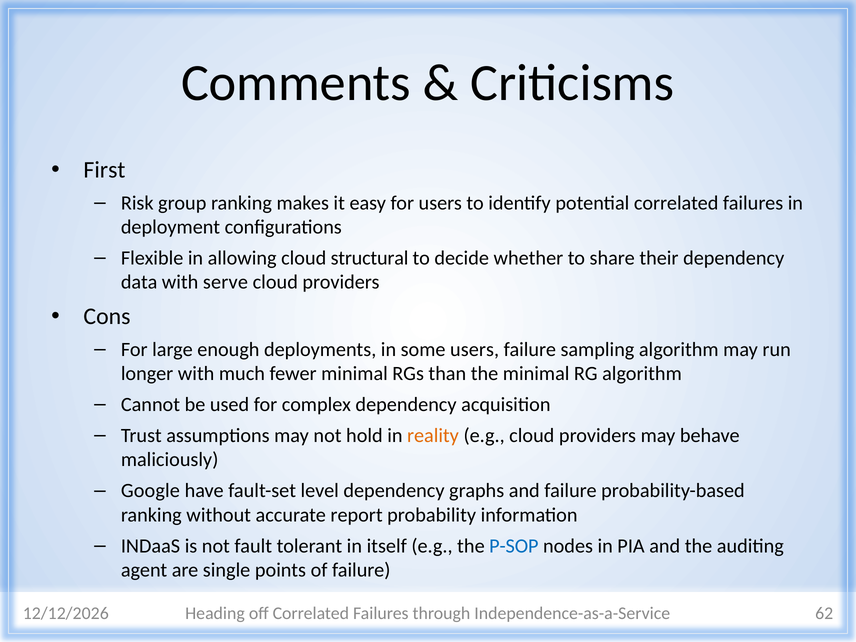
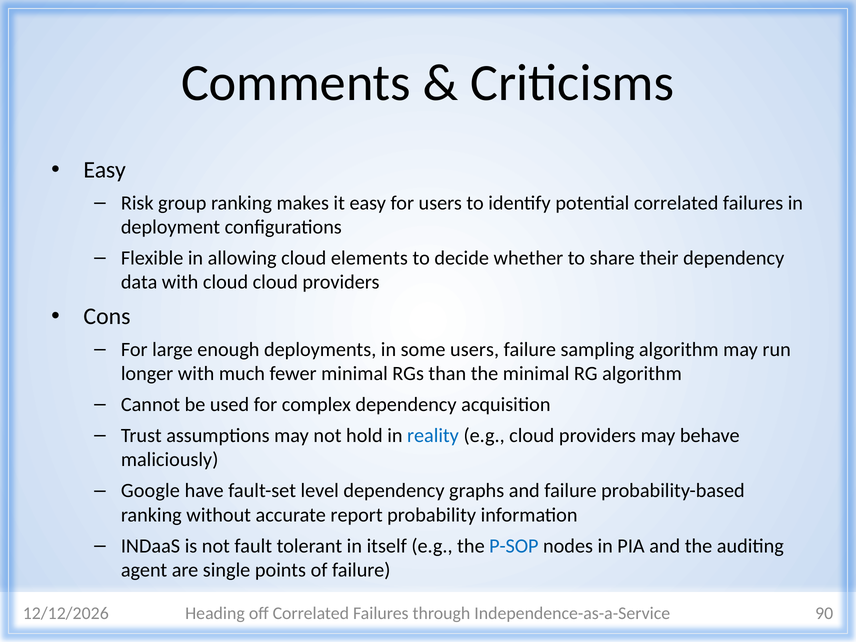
First: First -> Easy (105, 170)
structural: structural -> elements (369, 258)
with serve: serve -> cloud (226, 282)
reality colour: orange -> blue (433, 436)
62: 62 -> 90 (824, 613)
